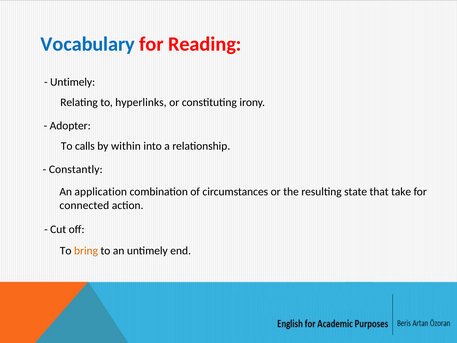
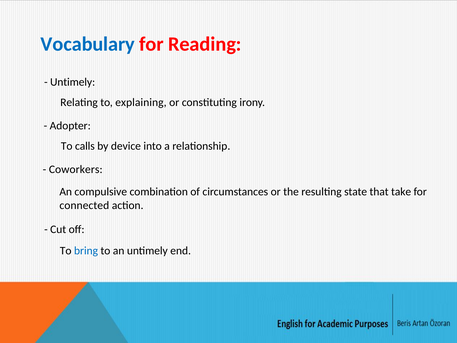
hyperlinks: hyperlinks -> explaining (141, 102)
within: within -> device (126, 146)
Constantly: Constantly -> Coworkers (76, 169)
application: application -> compulsive (101, 192)
bring colour: orange -> blue (86, 251)
